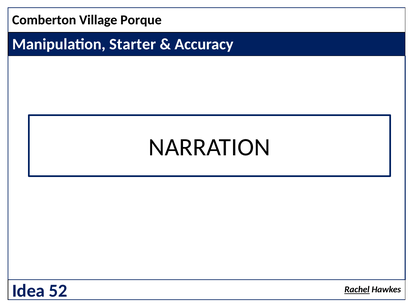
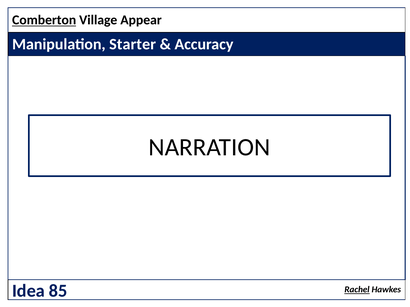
Comberton underline: none -> present (44, 20)
Porque: Porque -> Appear (141, 20)
52: 52 -> 85 (58, 291)
